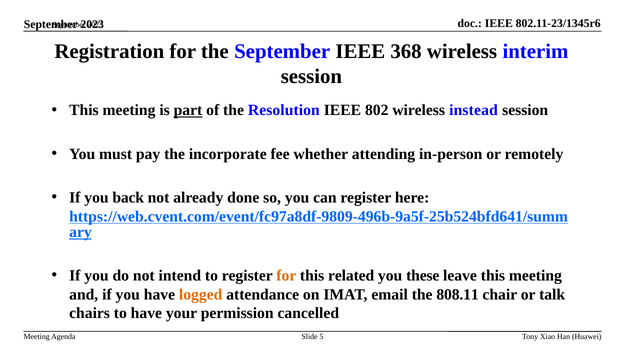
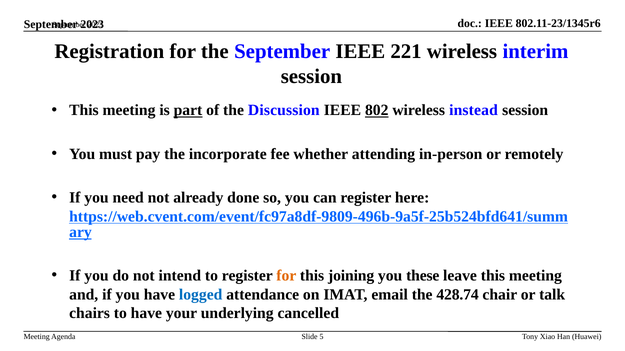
368: 368 -> 221 (406, 51)
Resolution: Resolution -> Discussion (284, 110)
802 underline: none -> present (377, 110)
back: back -> need (128, 198)
related: related -> joining (351, 276)
logged colour: orange -> blue (201, 295)
808.11: 808.11 -> 428.74 (458, 295)
permission: permission -> underlying (237, 314)
